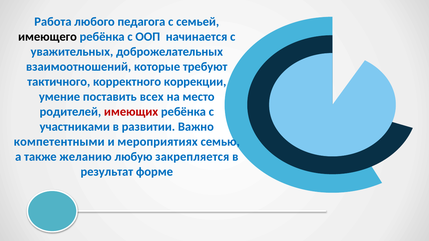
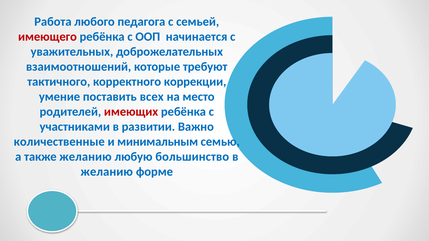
имеющего colour: black -> red (47, 37)
компетентными: компетентными -> количественные (59, 142)
мероприятиях: мероприятиях -> минимальным (158, 142)
закрепляется: закрепляется -> большинство (192, 157)
результат: результат -> желанию (107, 172)
